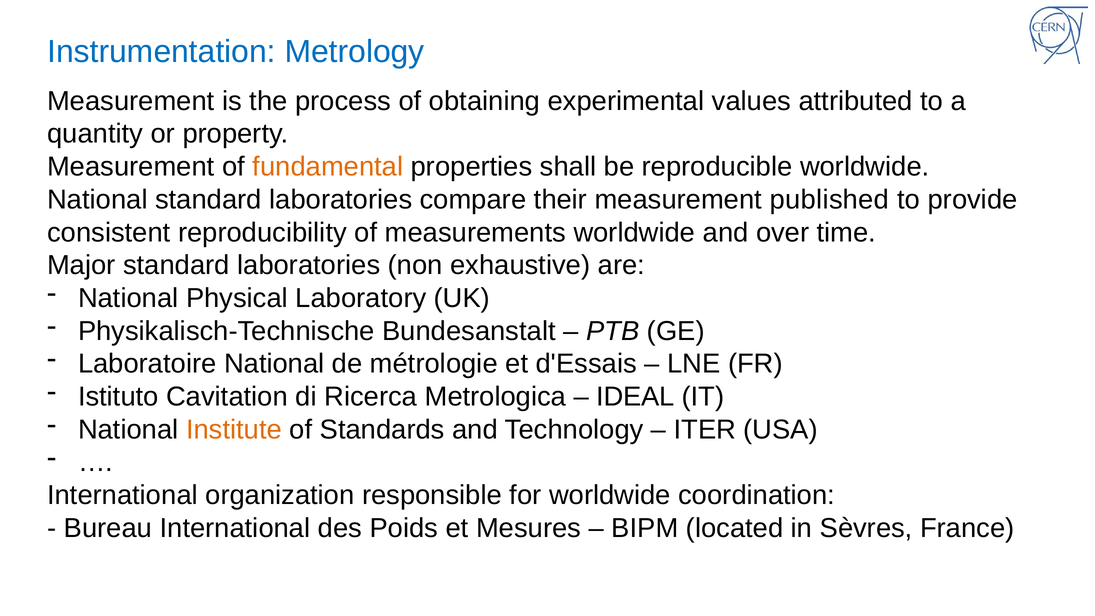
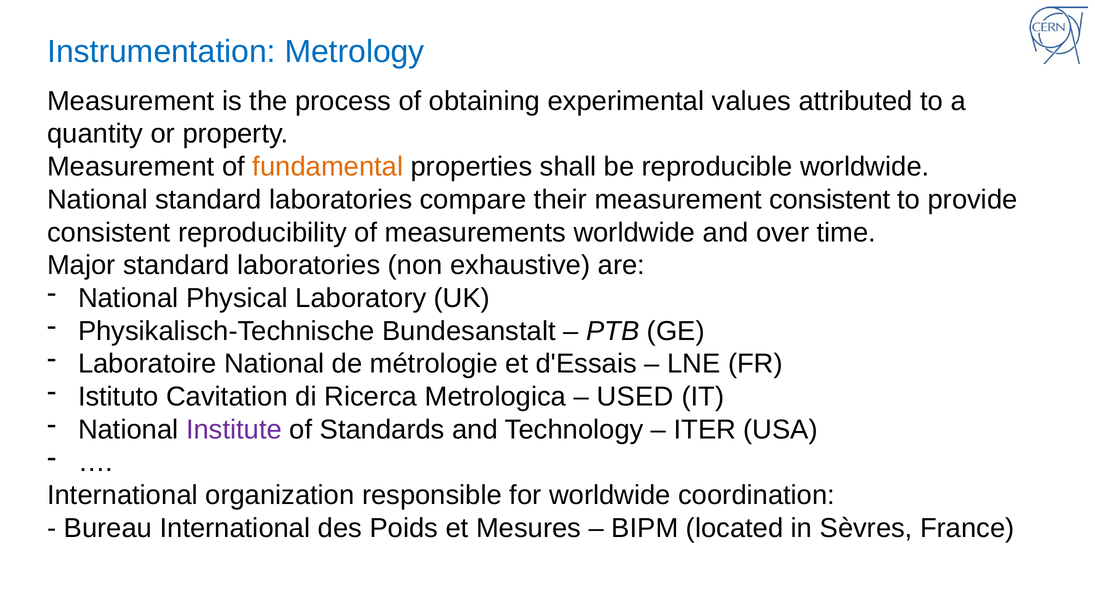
measurement published: published -> consistent (830, 200)
IDEAL: IDEAL -> USED (635, 397)
Institute colour: orange -> purple (234, 430)
